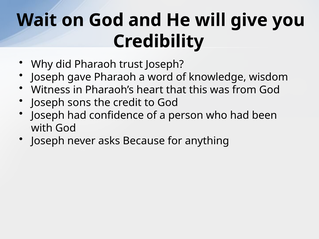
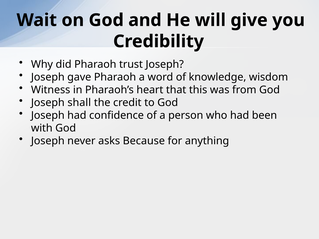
sons: sons -> shall (79, 103)
